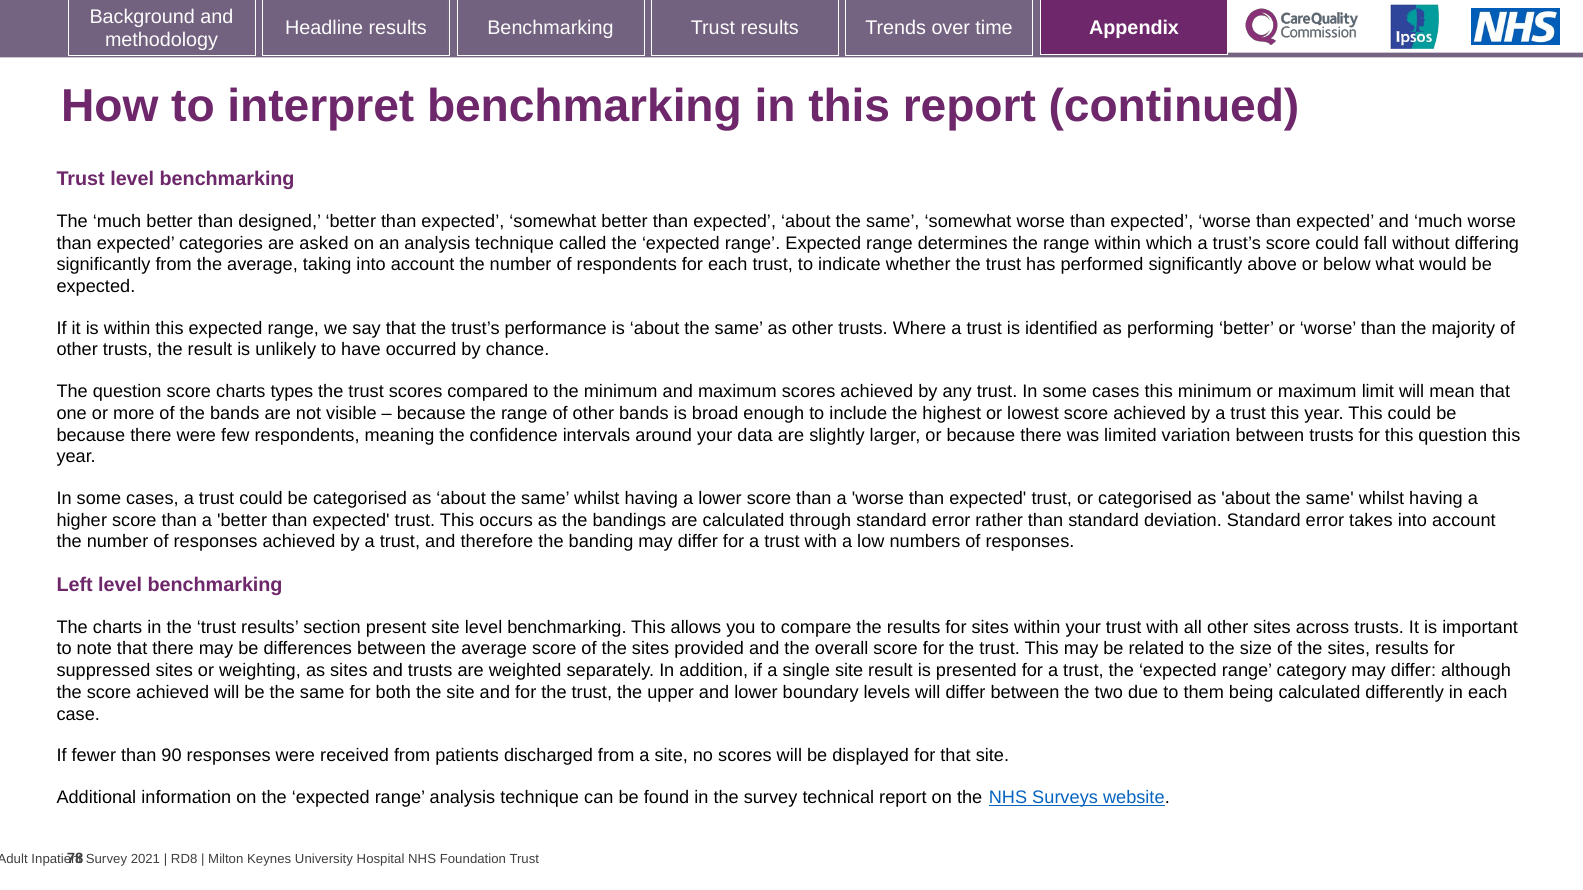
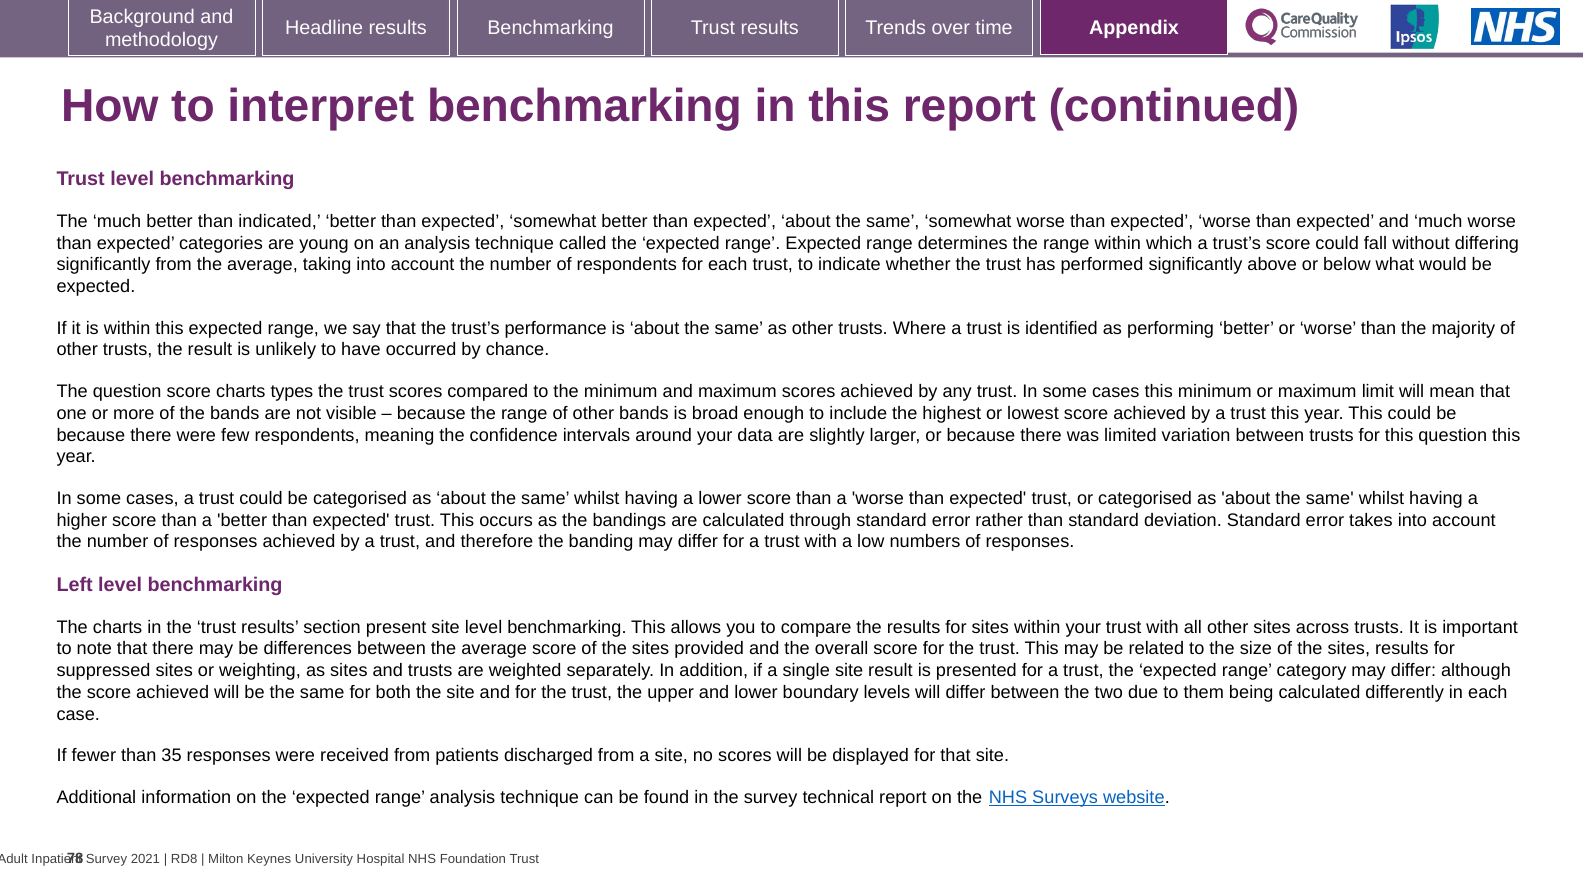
designed: designed -> indicated (280, 221)
asked: asked -> young (324, 243)
90: 90 -> 35 (172, 756)
